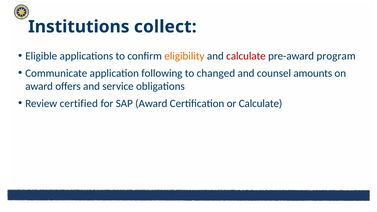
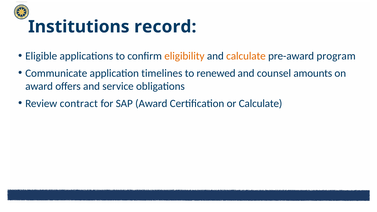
collect: collect -> record (165, 27)
calculate colour: red -> orange (246, 56)
following: following -> timelines (162, 73)
changed: changed -> renewed (216, 73)
certified: certified -> contract (79, 103)
